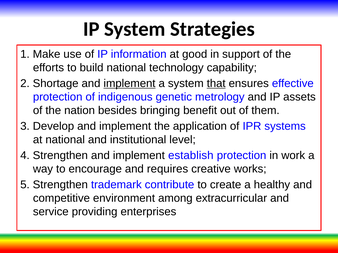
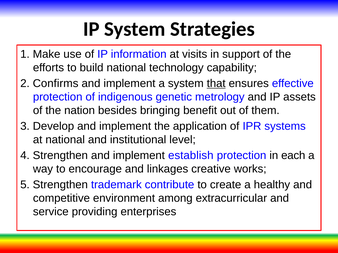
good: good -> visits (195, 54)
Shortage: Shortage -> Confirms (56, 84)
implement underline: present -> none (129, 84)
work: work -> each (293, 156)
requires: requires -> linkages (168, 169)
